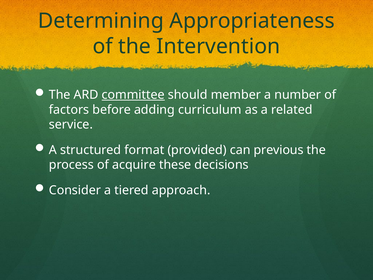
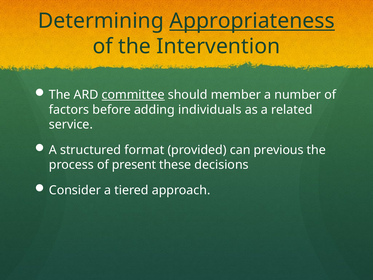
Appropriateness underline: none -> present (252, 21)
curriculum: curriculum -> individuals (210, 110)
acquire: acquire -> present (134, 165)
